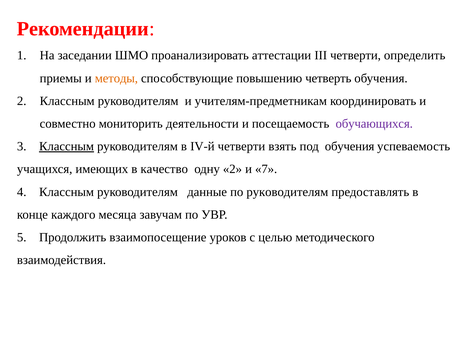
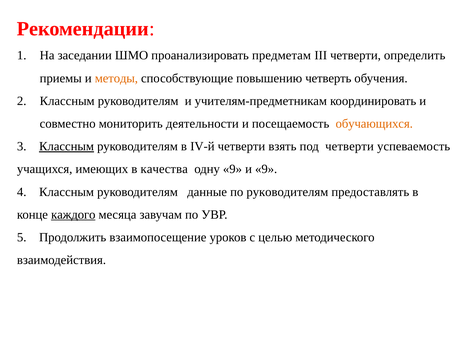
аттестации: аттестации -> предметам (281, 56)
обучающихся colour: purple -> orange (374, 124)
под обучения: обучения -> четверти (349, 147)
качество: качество -> качества (164, 169)
одну 2: 2 -> 9 (232, 169)
и 7: 7 -> 9 (266, 169)
каждого underline: none -> present (73, 215)
